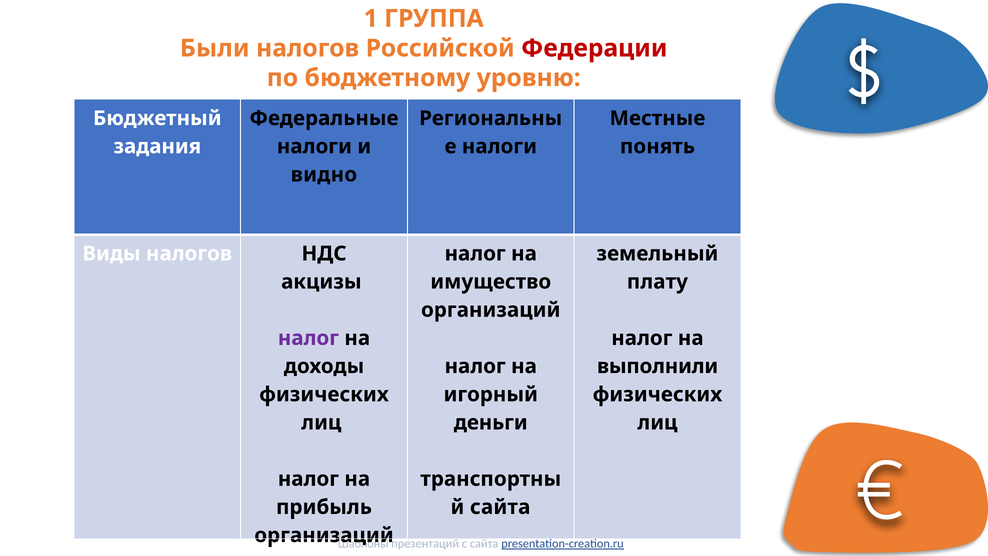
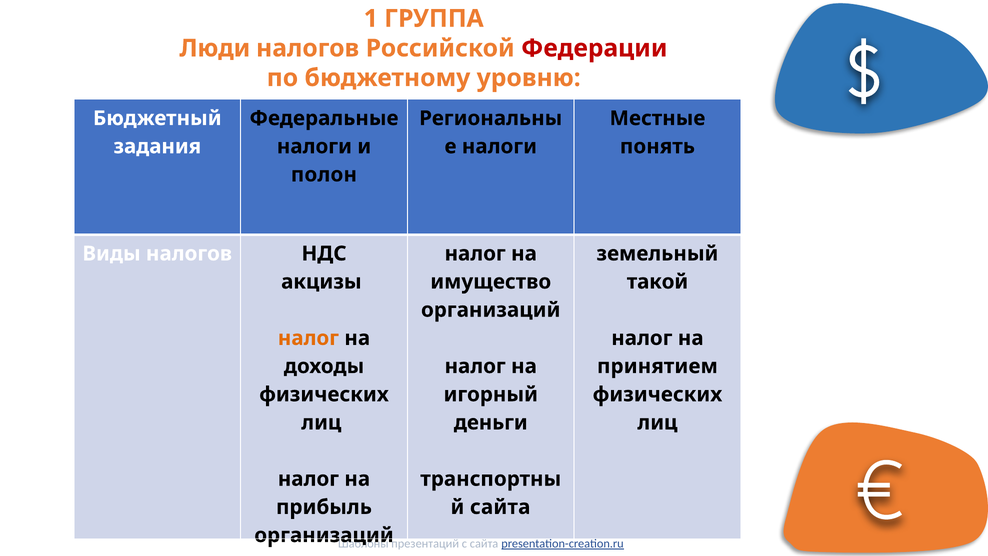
Были: Были -> Люди (215, 48)
видно: видно -> полон (324, 175)
плату: плату -> такой (658, 282)
налог colour: purple -> orange (308, 338)
выполнили: выполнили -> принятием (657, 366)
